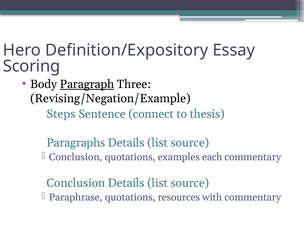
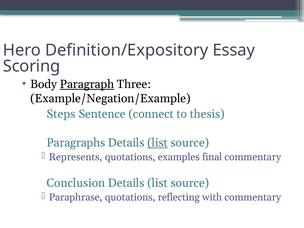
Revising/Negation/Example: Revising/Negation/Example -> Example/Negation/Example (111, 98)
list underline: none -> present (158, 143)
Conclusion: Conclusion -> Represents (76, 157)
each: each -> final (212, 157)
resources: resources -> reflecting (179, 197)
